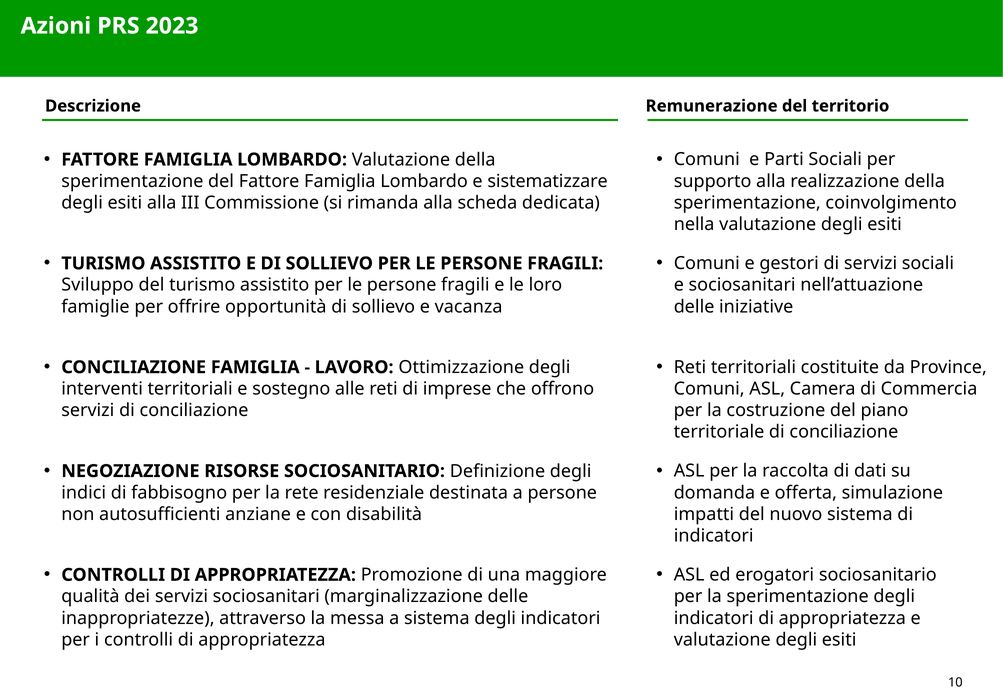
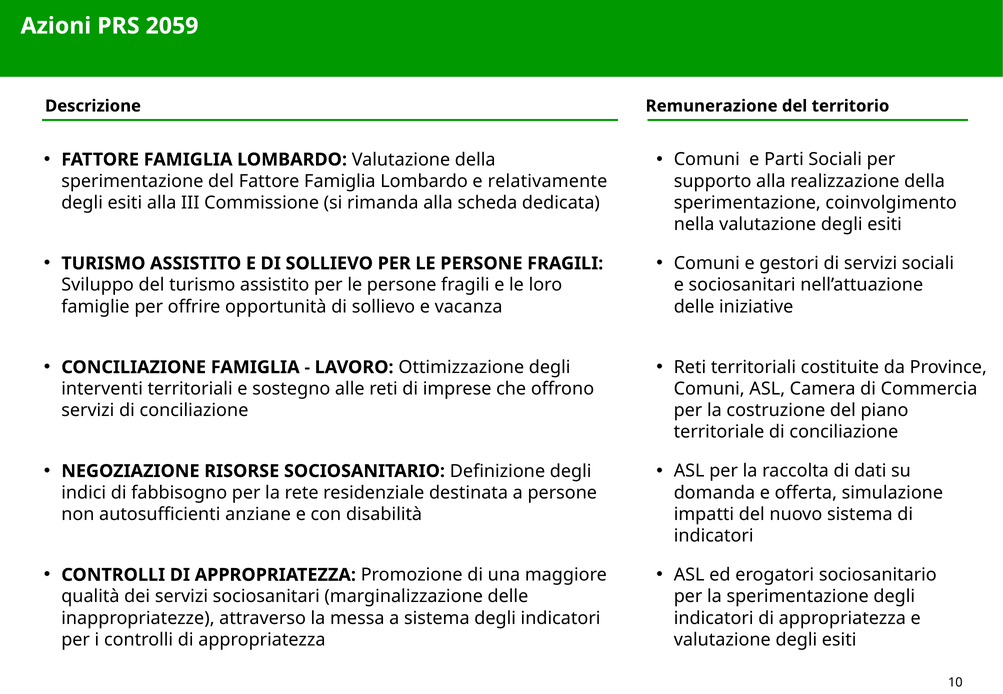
2023: 2023 -> 2059 (172, 26)
sistematizzare: sistematizzare -> relativamente (547, 181)
